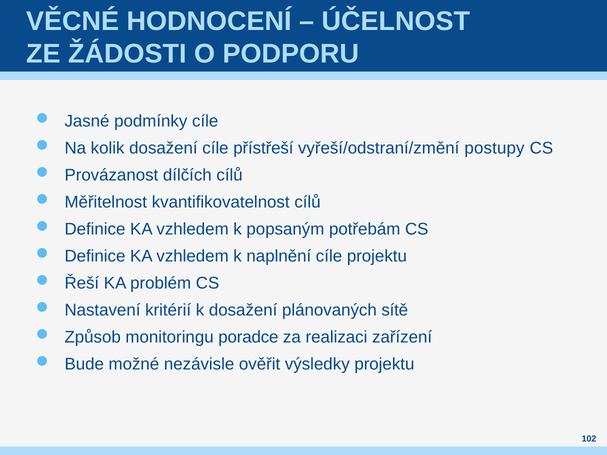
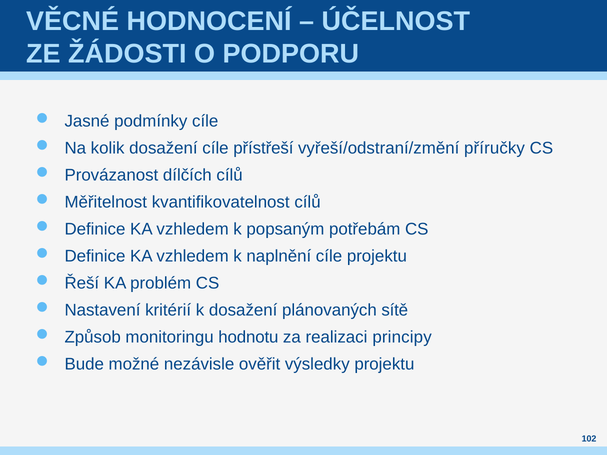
postupy: postupy -> příručky (495, 148)
poradce: poradce -> hodnotu (248, 337)
zařízení: zařízení -> principy (402, 337)
